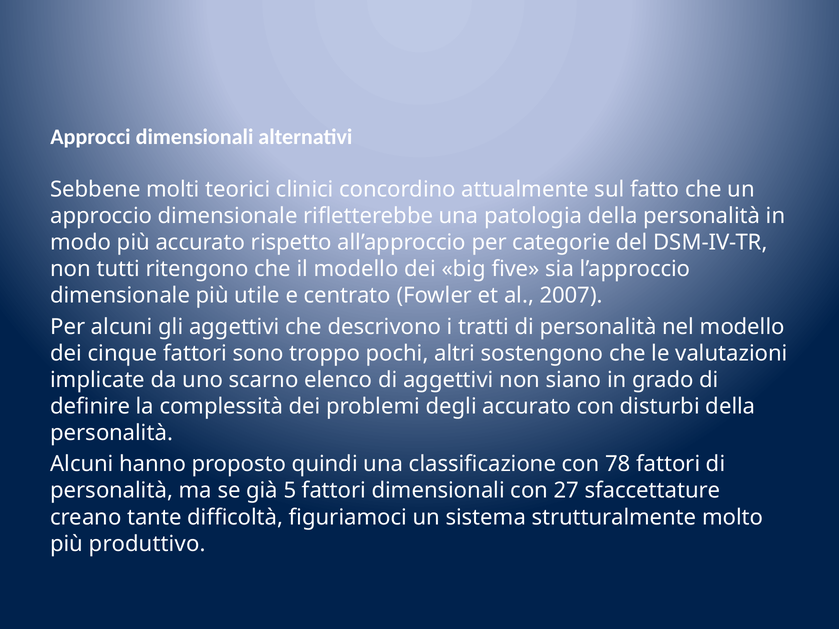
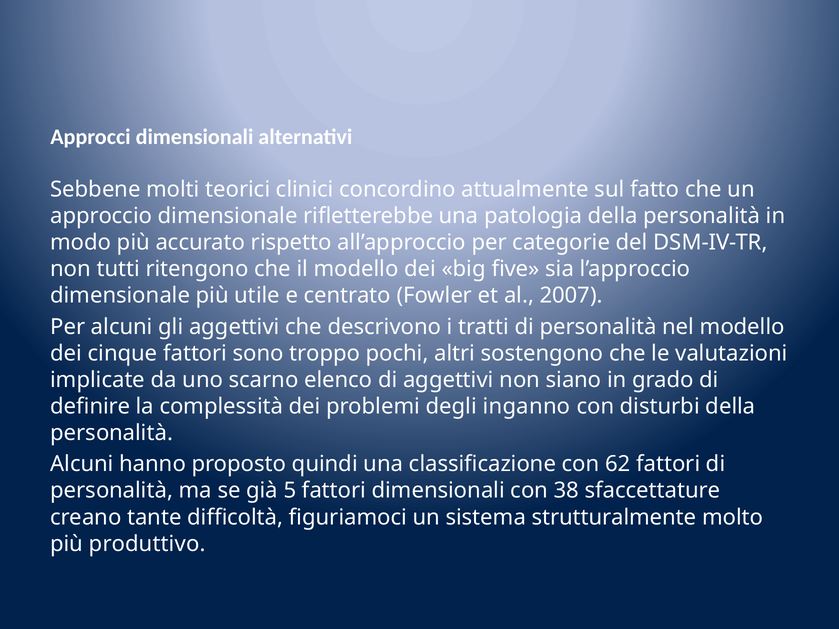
degli accurato: accurato -> inganno (527, 407)
78: 78 -> 62 (618, 464)
27: 27 -> 38 (566, 491)
